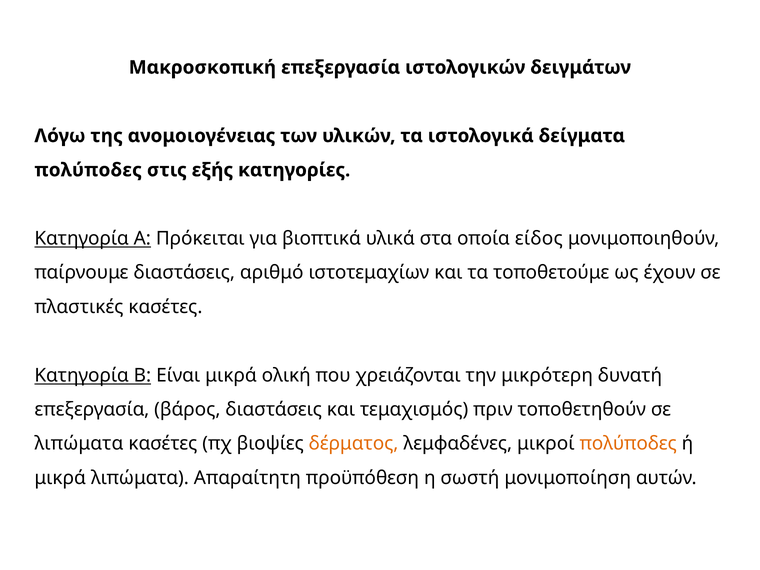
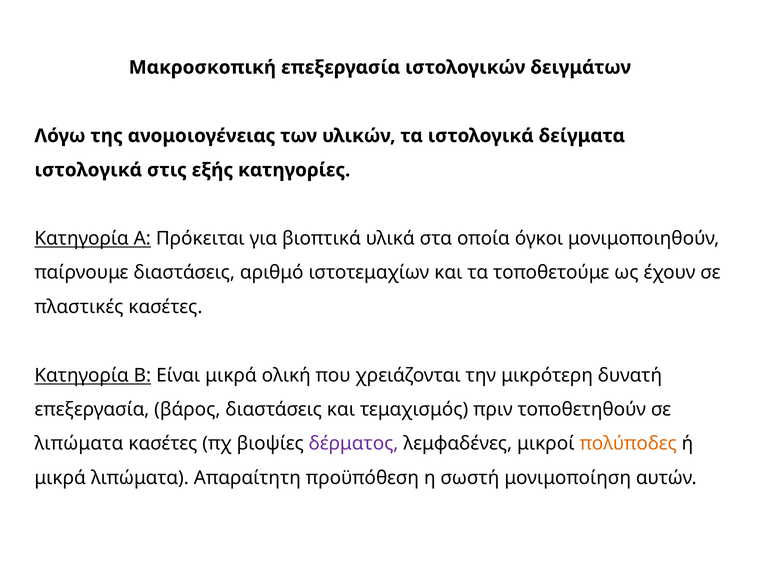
πολύποδες: πολύποδες -> ιστολογικά (88, 170)
είδος: είδος -> όγκοι (539, 238)
δέρματος colour: orange -> purple (354, 444)
